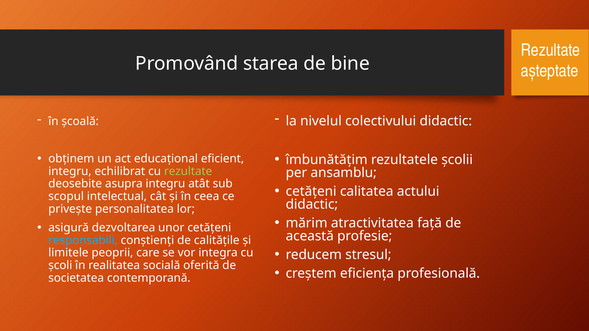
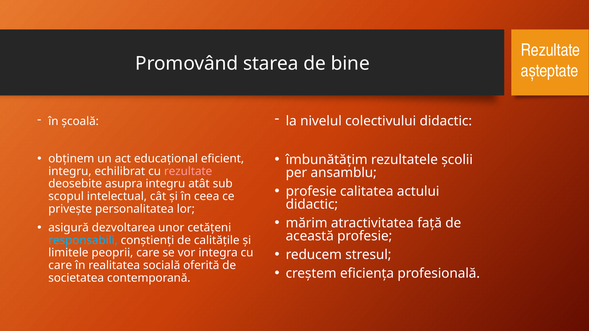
rezultate colour: light green -> pink (188, 171)
cetățeni: cetățeni -> profesie (311, 192)
școli: școli -> care (60, 266)
